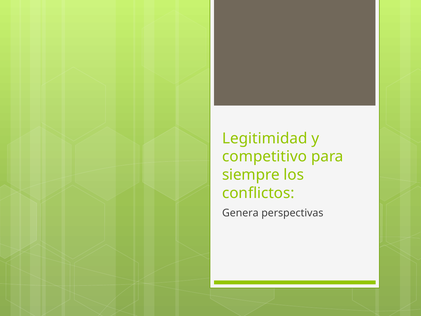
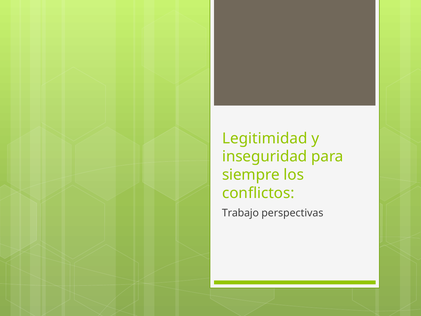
competitivo: competitivo -> inseguridad (265, 156)
Genera: Genera -> Trabajo (240, 213)
